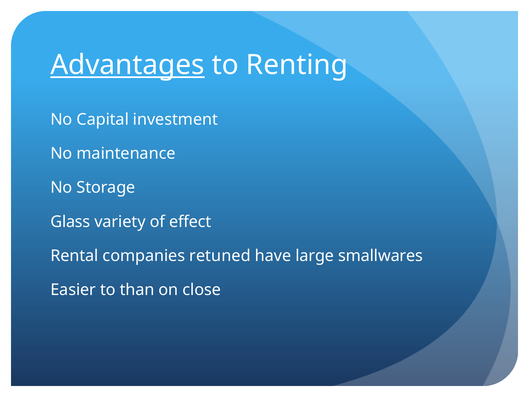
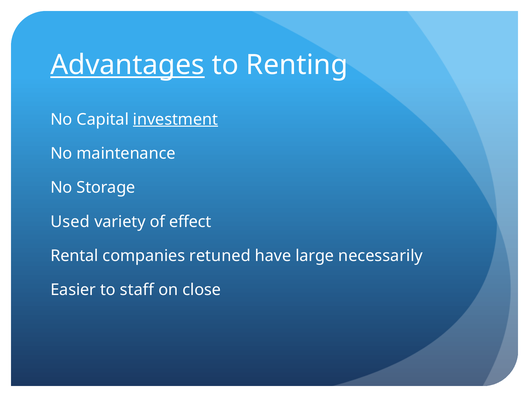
investment underline: none -> present (175, 119)
Glass: Glass -> Used (70, 222)
smallwares: smallwares -> necessarily (381, 256)
than: than -> staff (137, 290)
